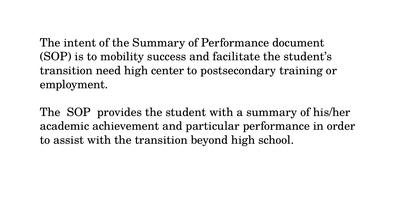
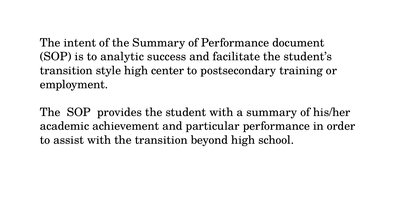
mobility: mobility -> analytic (122, 57)
need: need -> style (108, 70)
